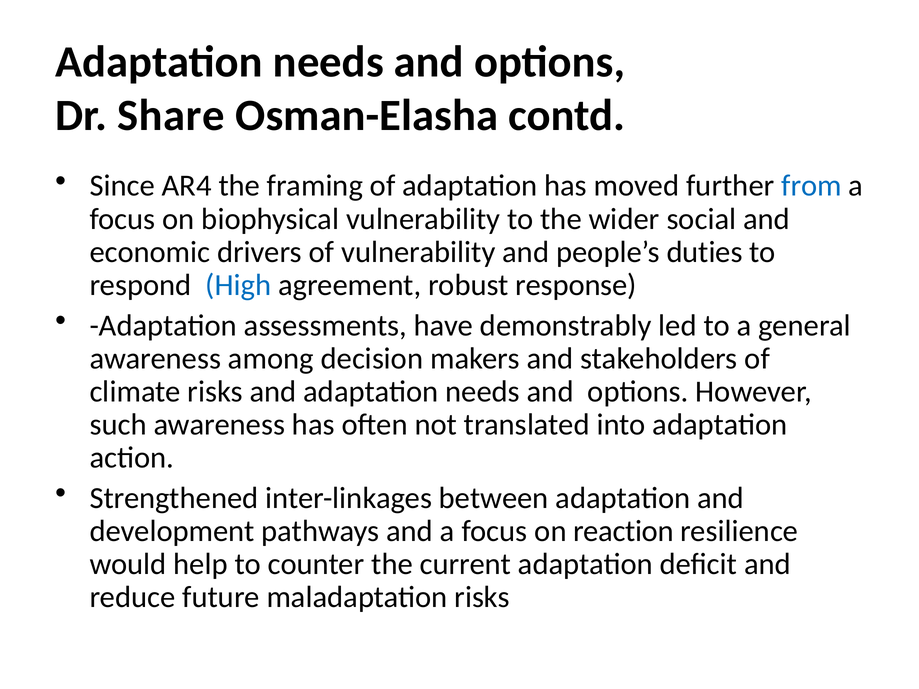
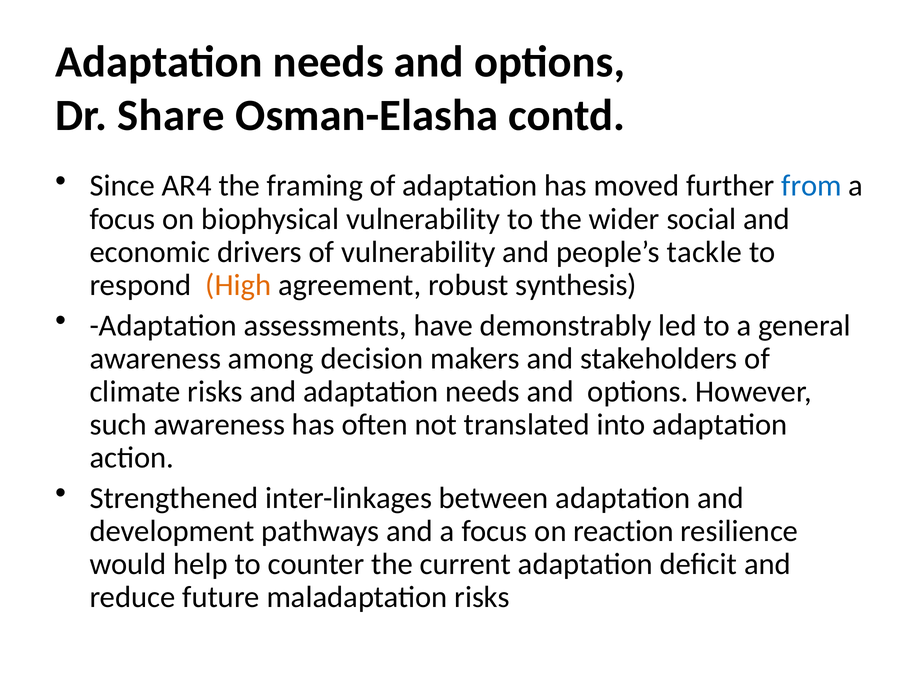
duties: duties -> tackle (704, 252)
High colour: blue -> orange (238, 285)
response: response -> synthesis (576, 285)
